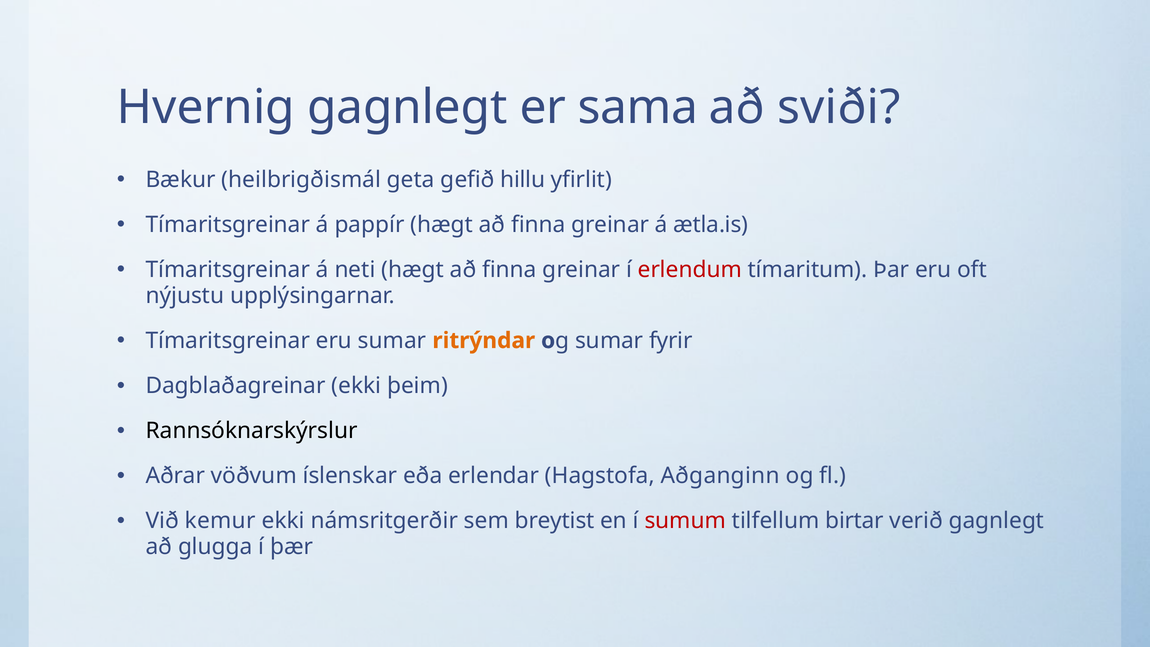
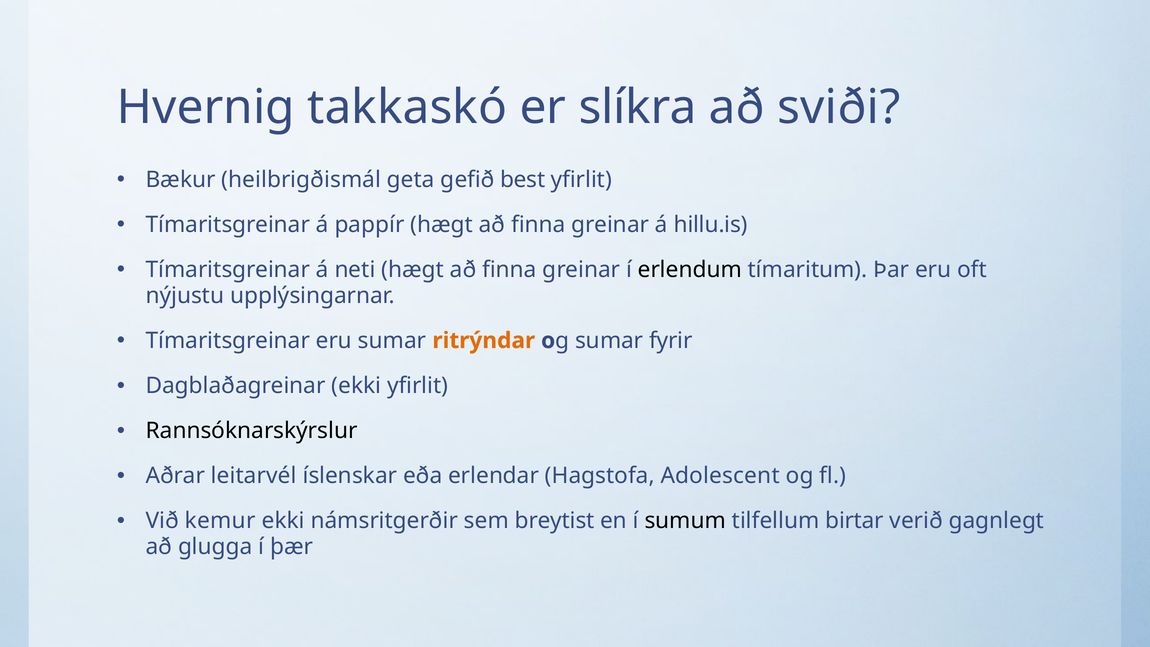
Hvernig gagnlegt: gagnlegt -> takkaskó (407, 108)
sama: sama -> slíkra (638, 108)
hillu: hillu -> best (523, 180)
ætla.is: ætla.is -> hillu.is (711, 225)
erlendum colour: red -> black (690, 270)
ekki þeim: þeim -> yfirlit (418, 386)
vöðvum: vöðvum -> leitarvél (254, 476)
Aðganginn: Aðganginn -> Adolescent (720, 476)
sumum colour: red -> black (685, 521)
